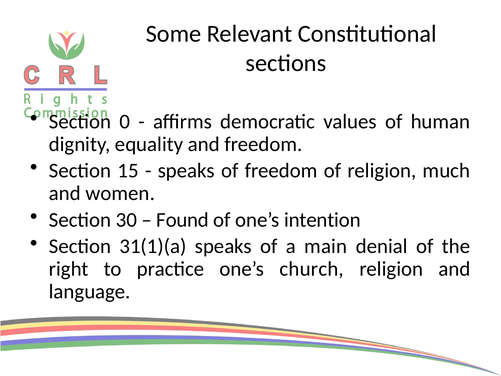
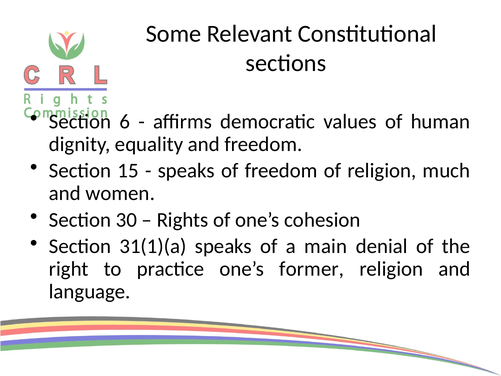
0: 0 -> 6 (125, 122)
Found: Found -> Rights (183, 220)
intention: intention -> cohesion (322, 220)
church: church -> former (312, 269)
